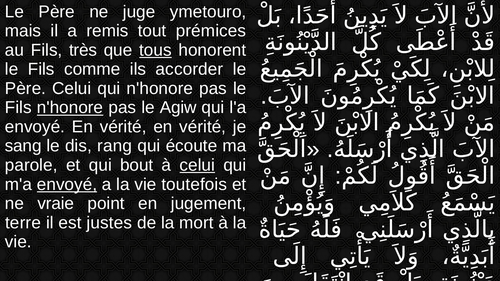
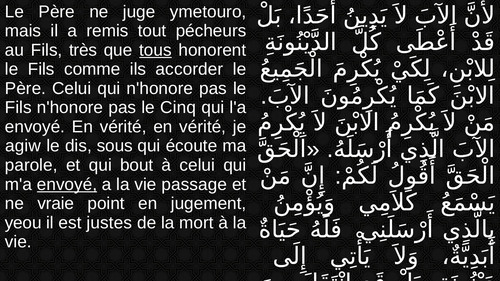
prémices: prémices -> pécheurs (211, 31)
n'honore underline: present -> none (70, 108)
Agiw: Agiw -> Cinq (178, 108)
sang: sang -> agiw (23, 146)
rang: rang -> sous (115, 146)
celui underline: present -> none (197, 165)
toutefois: toutefois -> passage (194, 184)
terre: terre -> yeou (23, 223)
